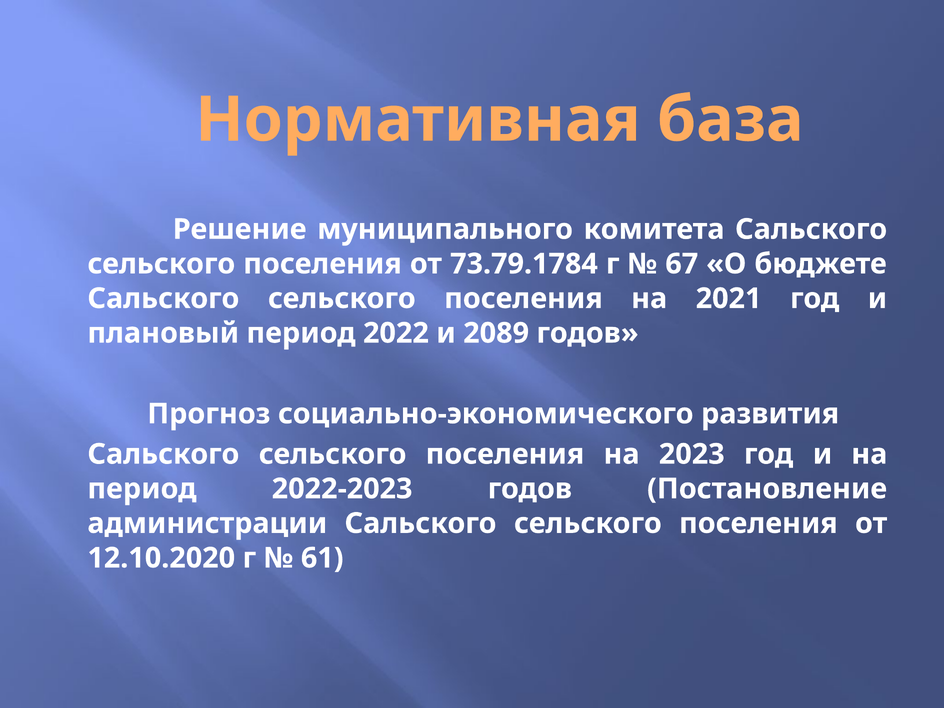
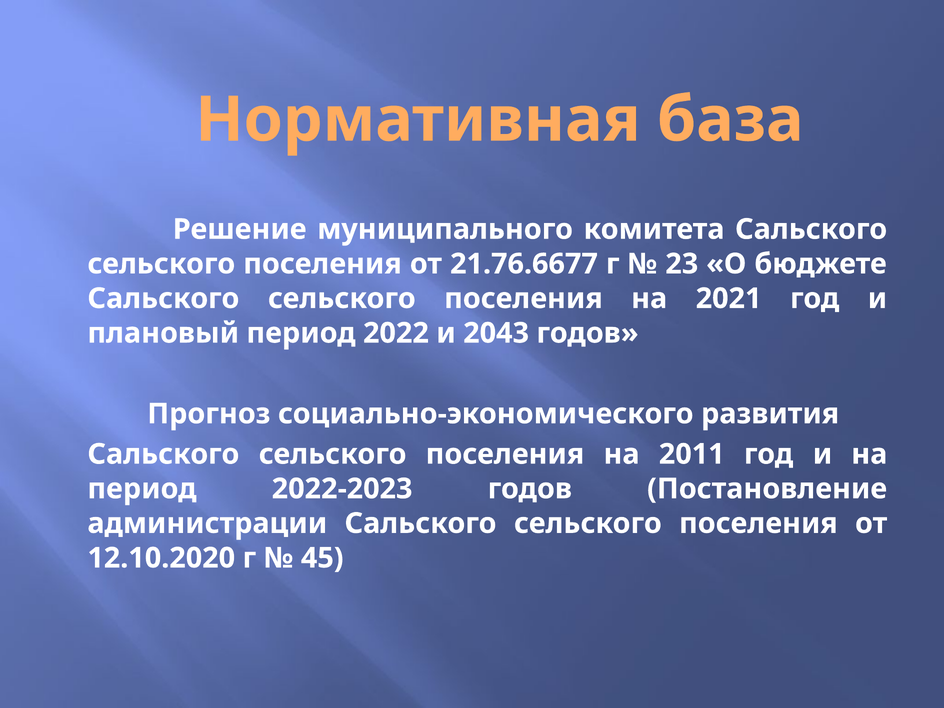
73.79.1784: 73.79.1784 -> 21.76.6677 (524, 264)
67: 67 -> 23 (682, 264)
2089: 2089 -> 2043 (496, 333)
2023: 2023 -> 2011 (692, 454)
61: 61 -> 45 (322, 558)
